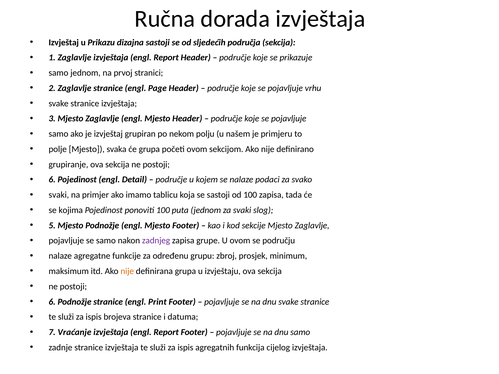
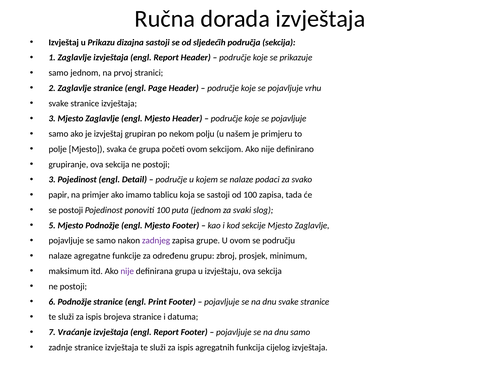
6: 6 -> 3 (52, 180)
svaki: svaki -> papir (59, 195)
se kojima: kojima -> postoji (71, 210)
nije colour: orange -> purple (127, 271)
